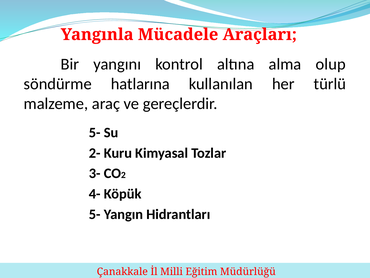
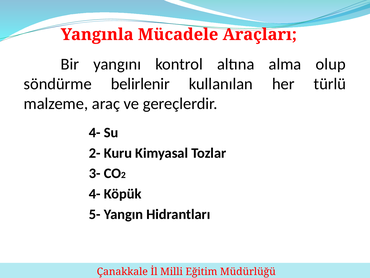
hatlarına: hatlarına -> belirlenir (140, 84)
5-: 5- -> 4- (95, 132)
